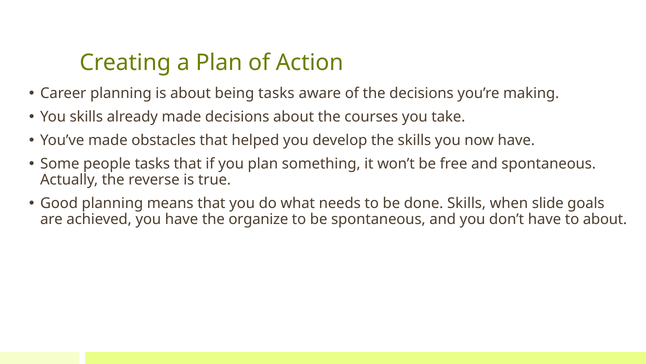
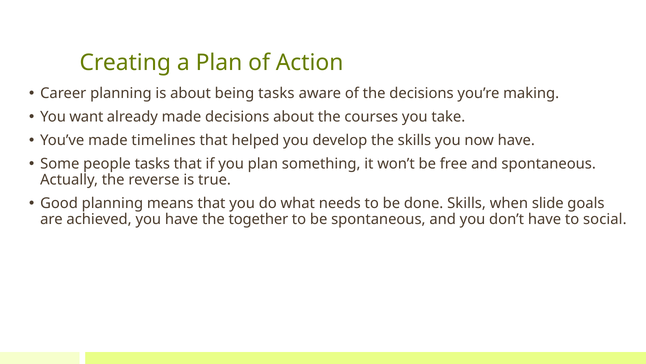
You skills: skills -> want (86, 117)
obstacles: obstacles -> timelines (164, 140)
organize: organize -> together (258, 219)
to about: about -> social (605, 219)
